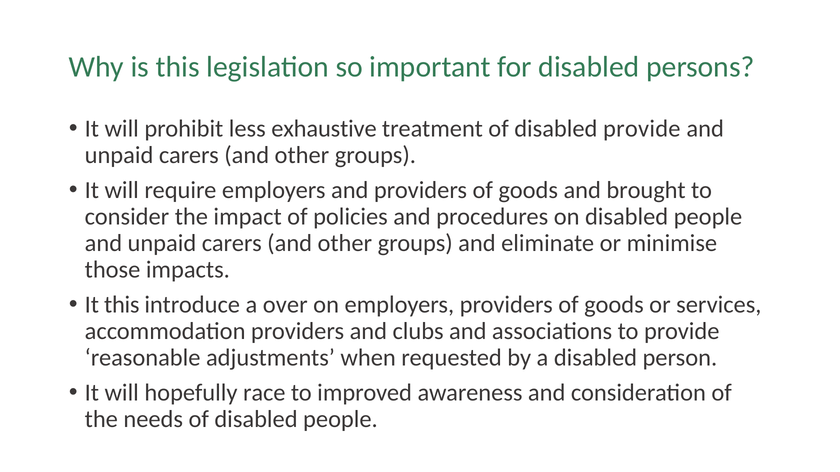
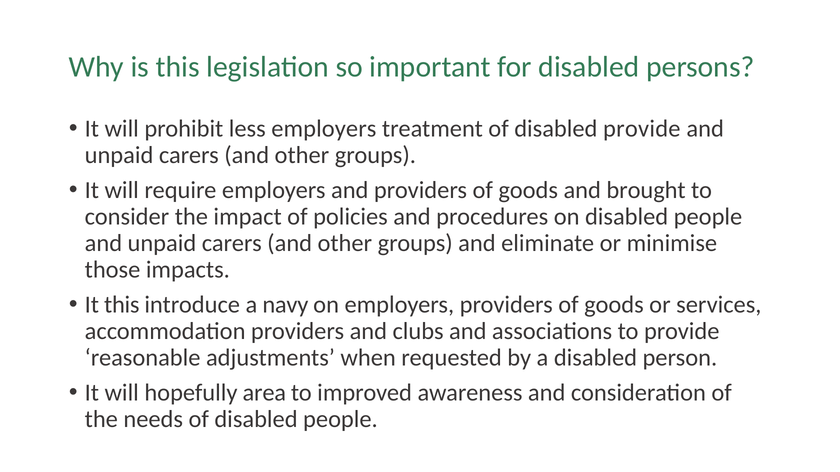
less exhaustive: exhaustive -> employers (324, 129)
over: over -> navy (285, 305)
race: race -> area (264, 393)
